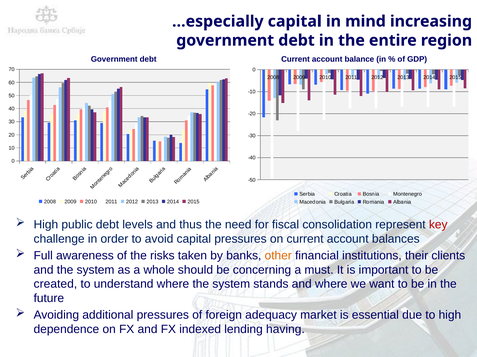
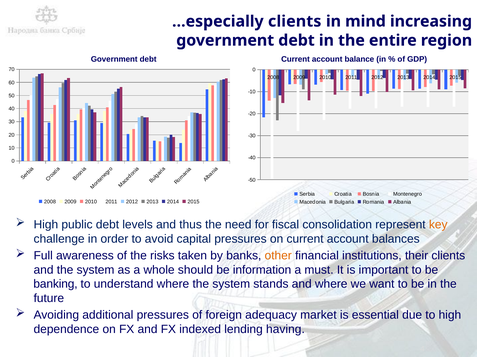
…especially capital: capital -> clients (295, 21)
key colour: red -> orange (438, 225)
concerning: concerning -> information (262, 270)
created: created -> banking (56, 285)
